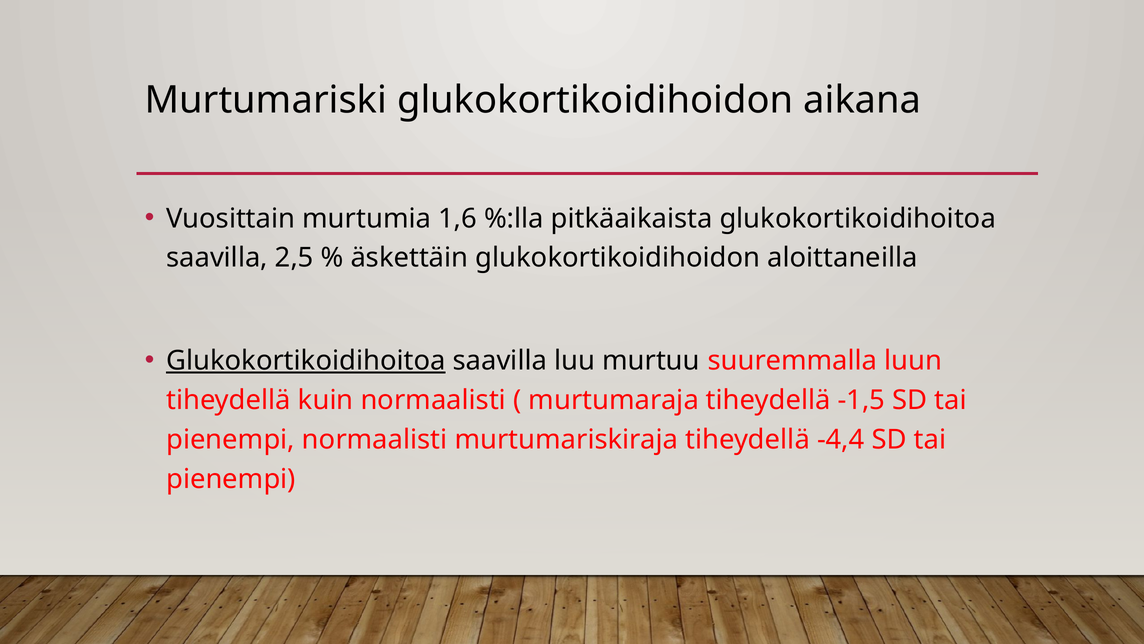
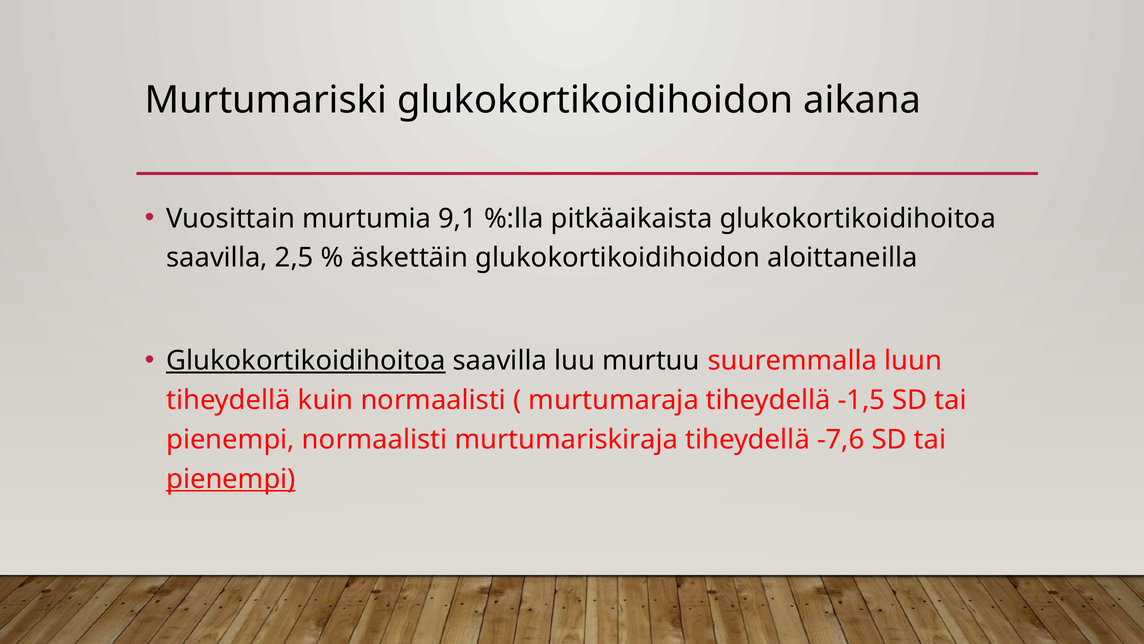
1,6: 1,6 -> 9,1 (458, 218)
-4,4: -4,4 -> -7,6 (841, 439)
pienempi underline: none -> present (231, 479)
